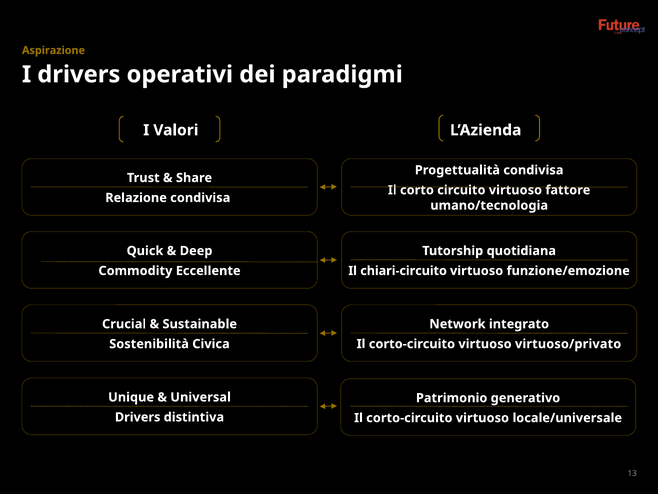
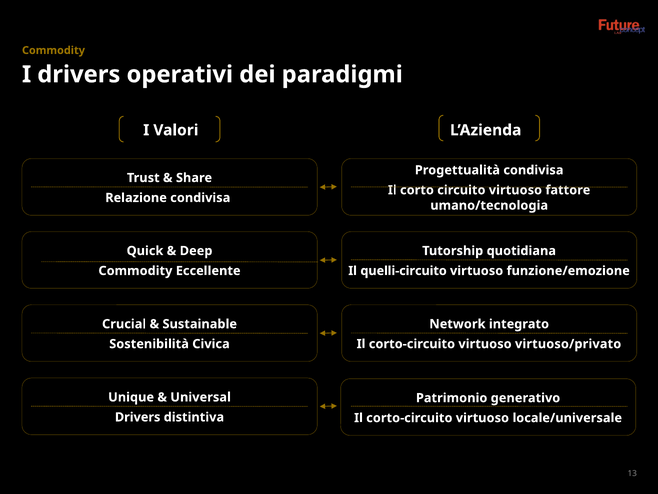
Aspirazione: Aspirazione -> Commodity (53, 50)
chiari-circuito: chiari-circuito -> quelli-circuito (404, 271)
